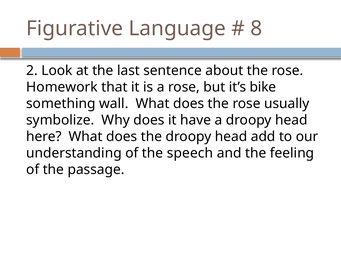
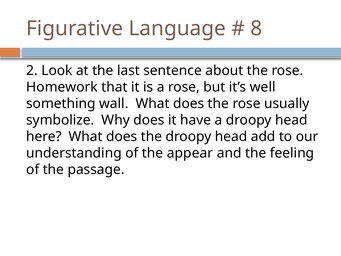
bike: bike -> well (263, 87)
speech: speech -> appear (190, 153)
